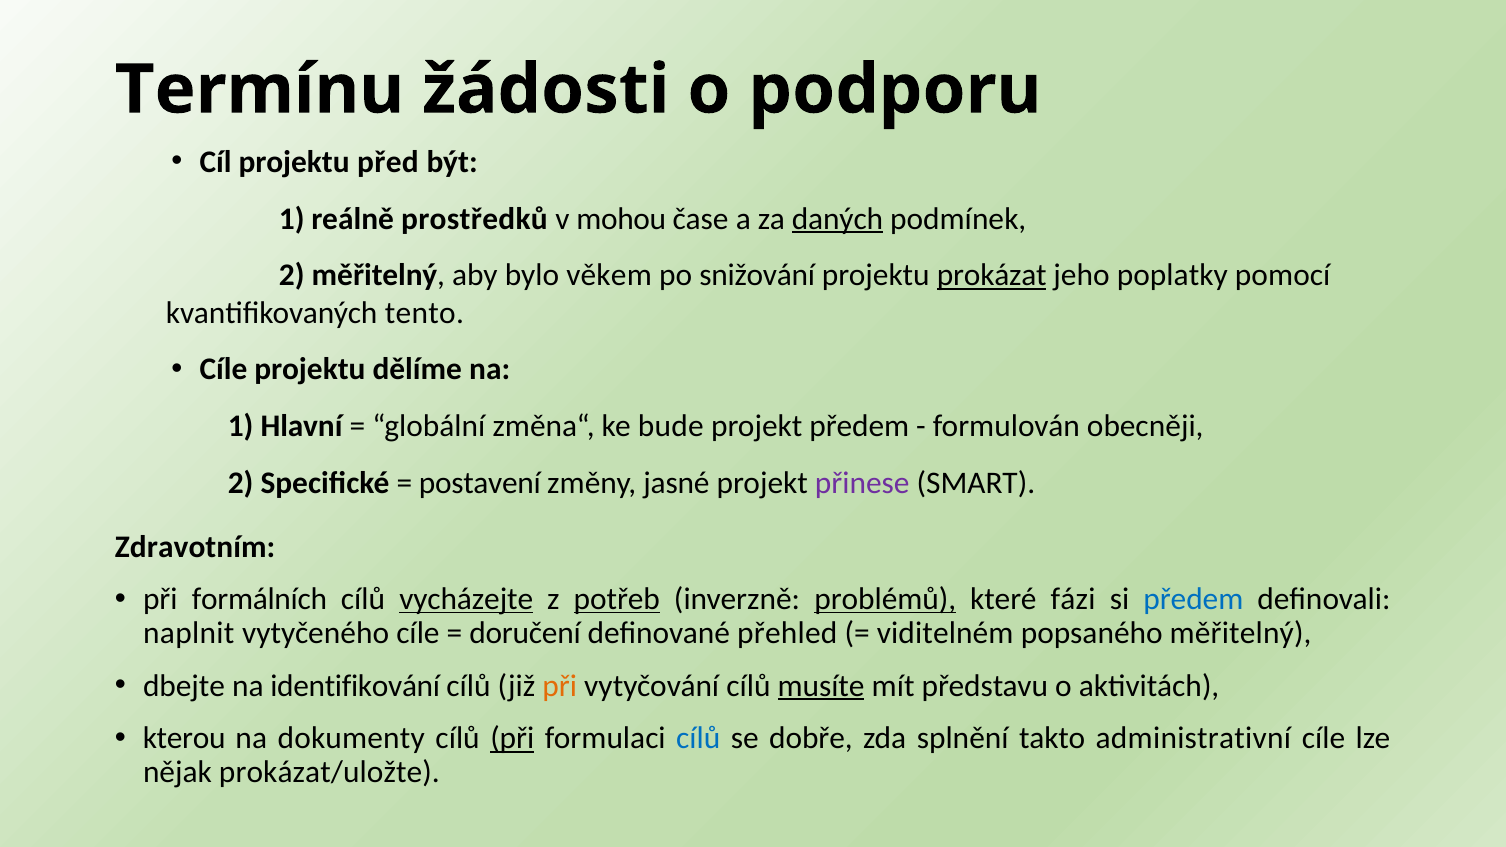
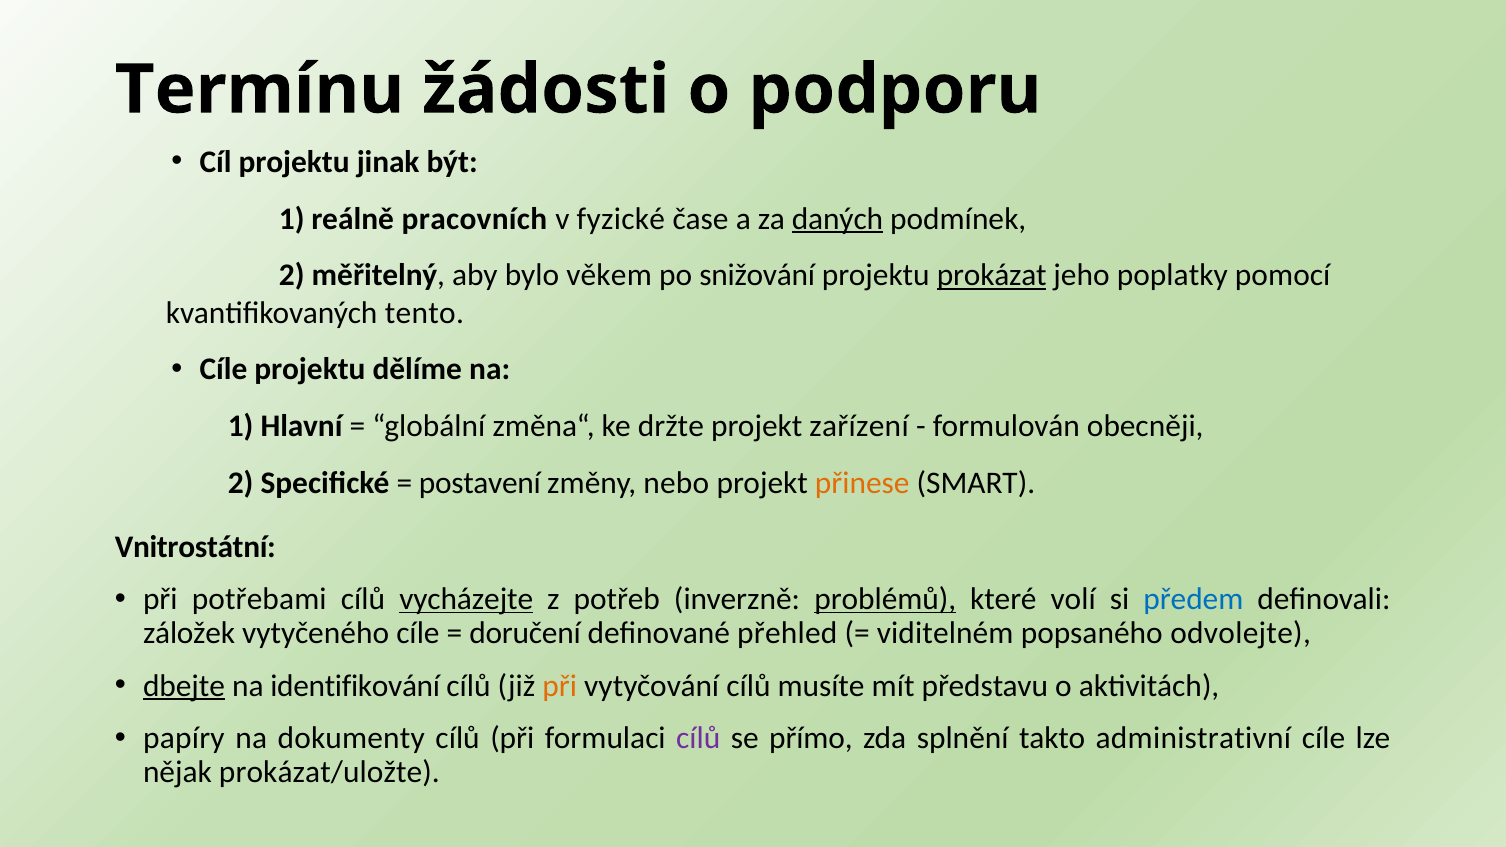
před: před -> jinak (388, 162)
prostředků: prostředků -> pracovních (474, 219)
mohou: mohou -> fyzické (621, 219)
bude: bude -> držte (671, 426)
projekt předem: předem -> zařízení (859, 426)
jasné: jasné -> nebo (676, 483)
přinese colour: purple -> orange (862, 483)
Zdravotním: Zdravotním -> Vnitrostátní (195, 547)
formálních: formálních -> potřebami (259, 599)
potřeb underline: present -> none (617, 599)
fázi: fázi -> volí (1073, 599)
naplnit: naplnit -> záložek (189, 633)
popsaného měřitelný: měřitelný -> odvolejte (1241, 633)
dbejte underline: none -> present (184, 686)
musíte underline: present -> none (821, 686)
kterou: kterou -> papíry (184, 739)
při underline: present -> none (512, 739)
cílů colour: blue -> purple (698, 739)
dobře: dobře -> přímo (811, 739)
